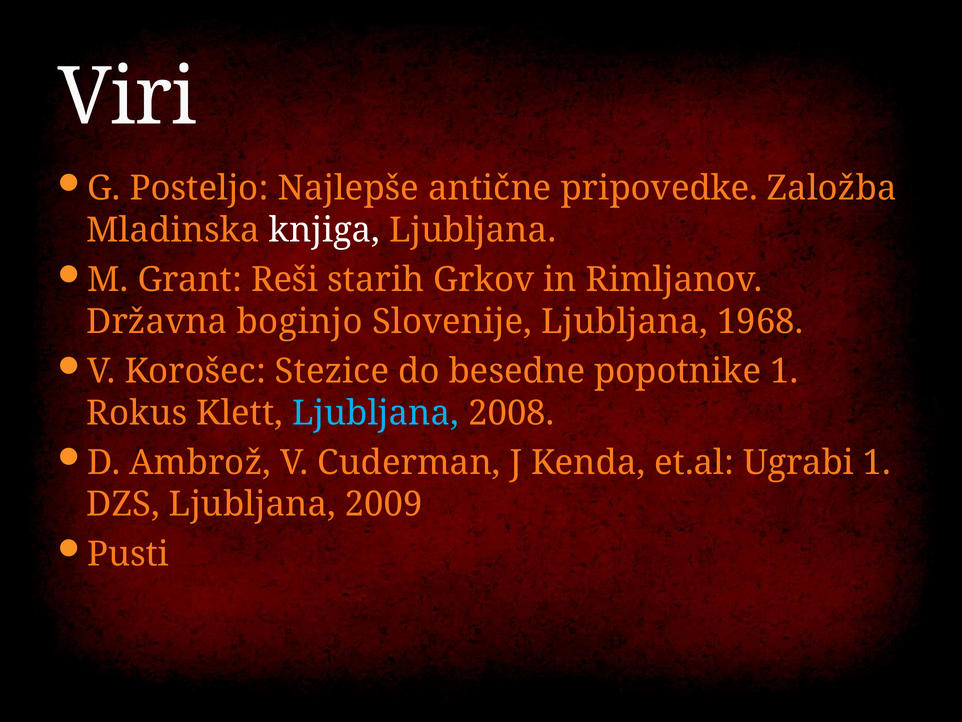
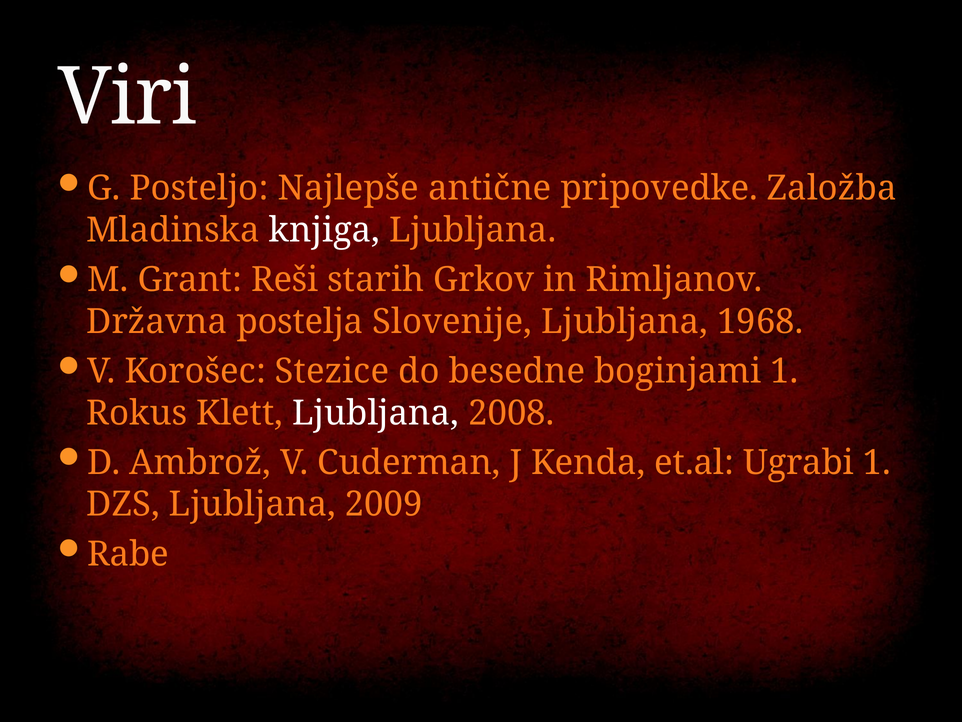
boginjo: boginjo -> postelja (300, 321)
popotnike: popotnike -> boginjami (678, 371)
Ljubljana colour: light blue -> white (376, 413)
Pusti: Pusti -> Rabe (128, 554)
